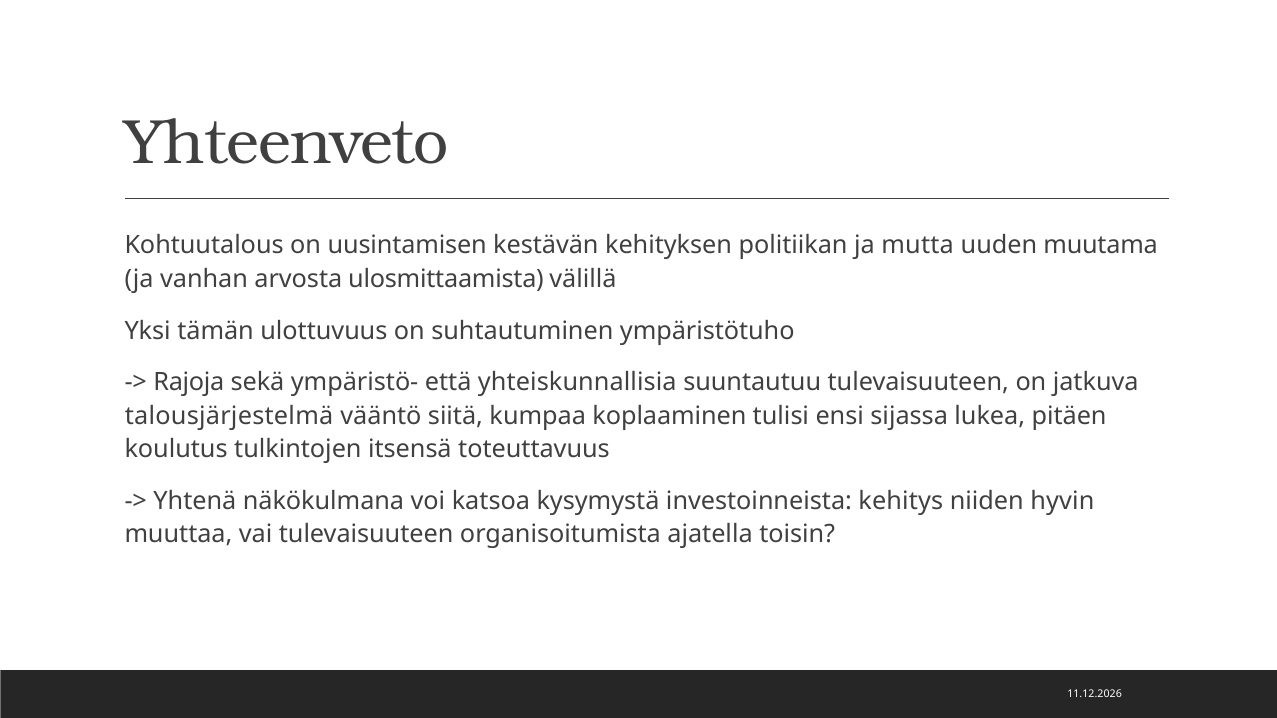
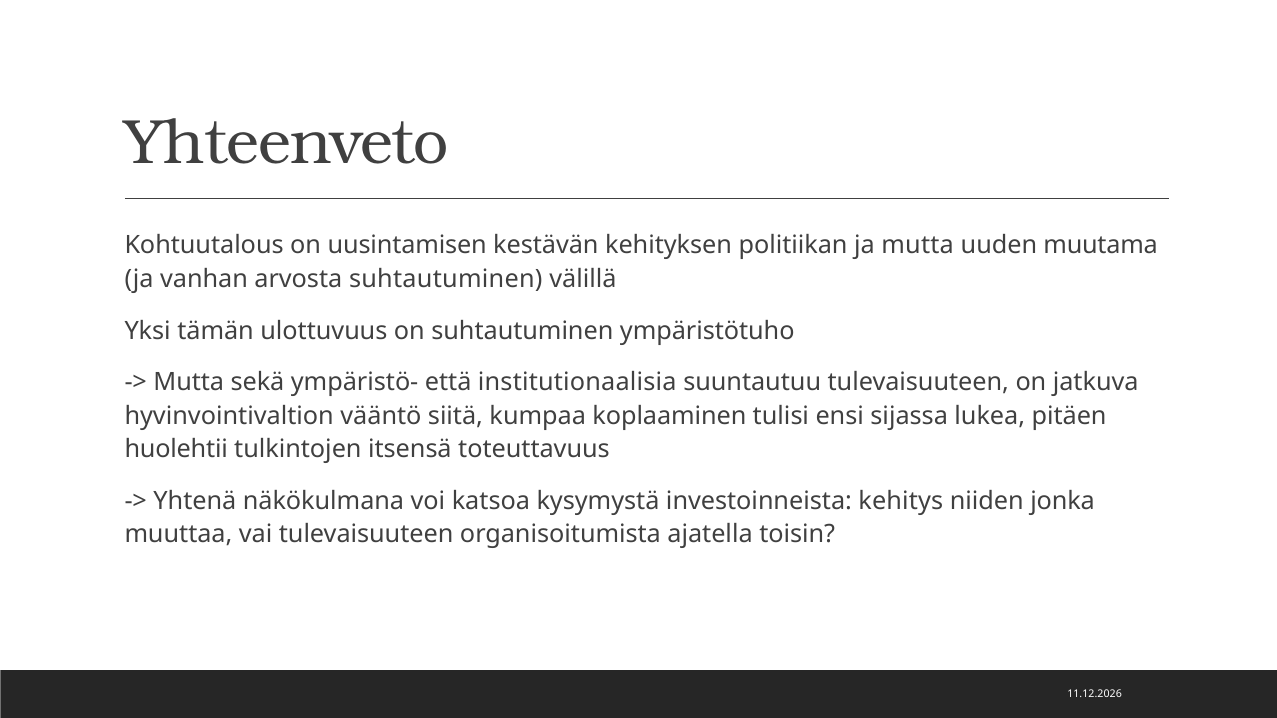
arvosta ulosmittaamista: ulosmittaamista -> suhtautuminen (446, 279)
Rajoja: Rajoja -> Mutta (189, 383)
yhteiskunnallisia: yhteiskunnallisia -> institutionaalisia (577, 383)
talousjärjestelmä: talousjärjestelmä -> hyvinvointivaltion (229, 416)
koulutus: koulutus -> huolehtii (176, 449)
hyvin: hyvin -> jonka (1063, 501)
